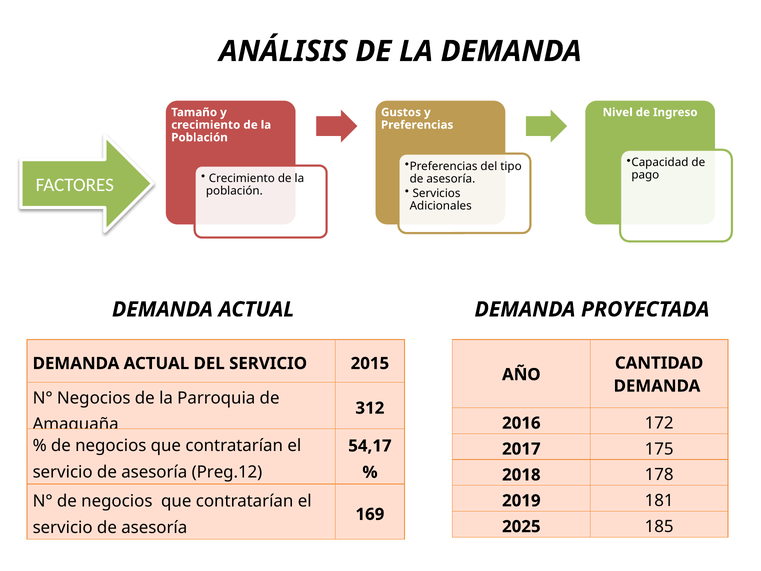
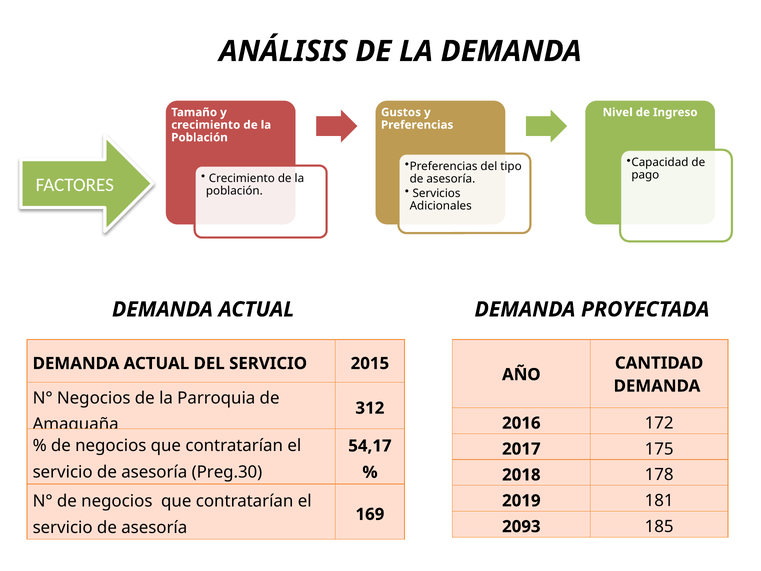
Preg.12: Preg.12 -> Preg.30 (227, 472)
2025: 2025 -> 2093 (521, 526)
